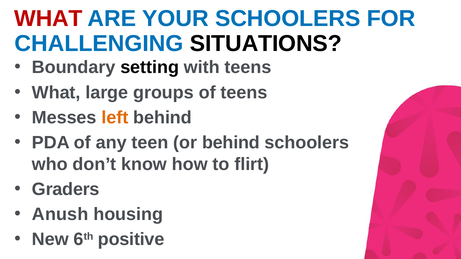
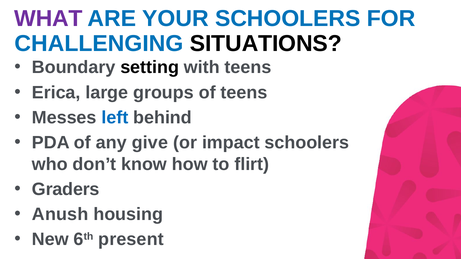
WHAT colour: red -> purple (48, 19)
What: What -> Erica (56, 93)
left colour: orange -> blue (115, 118)
teen: teen -> give (150, 143)
or behind: behind -> impact (231, 143)
positive: positive -> present (131, 240)
